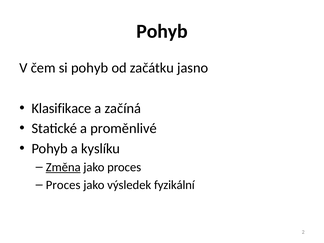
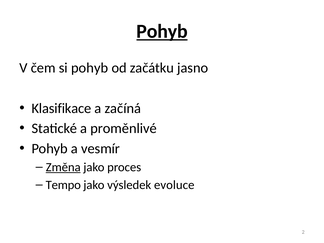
Pohyb underline: none -> present (162, 31)
kyslíku: kyslíku -> vesmír (101, 149)
Proces: Proces -> Tempo (63, 185)
fyzikální: fyzikální -> evoluce (174, 185)
